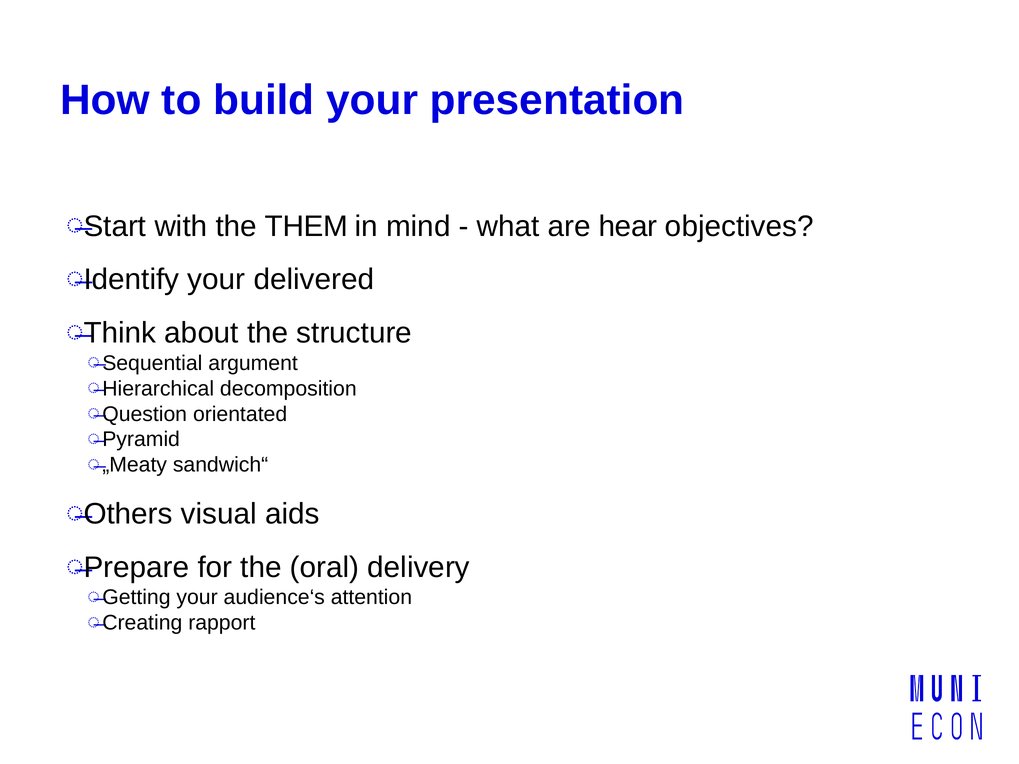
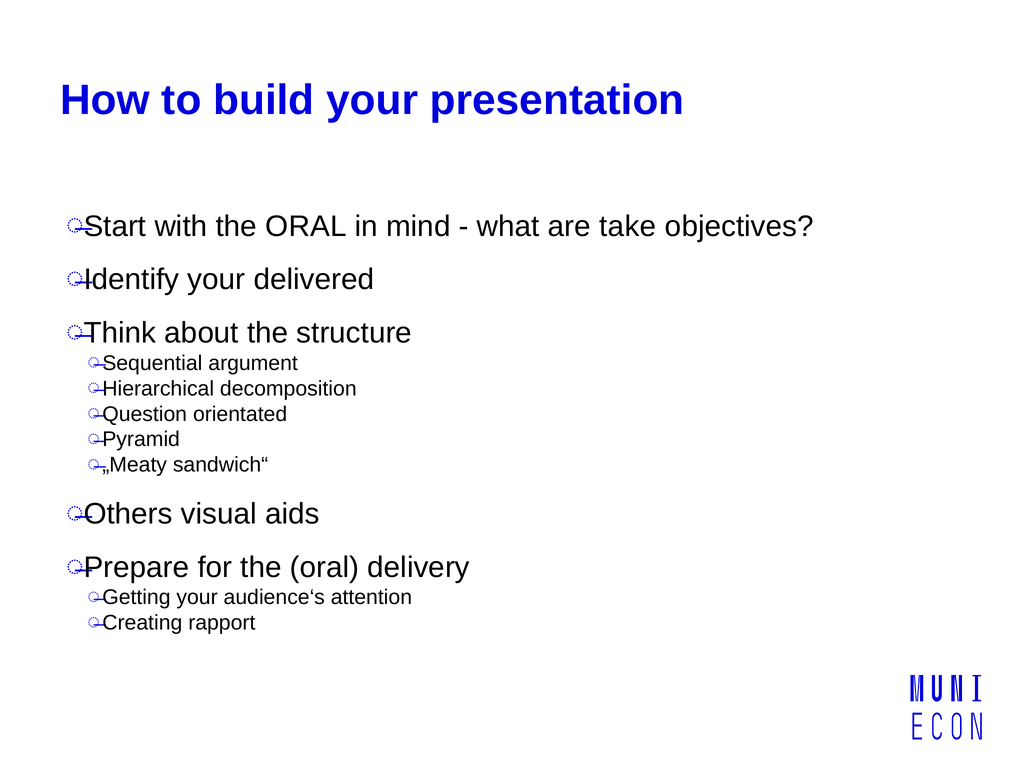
with the THEM: THEM -> ORAL (306, 226)
hear: hear -> take (628, 226)
